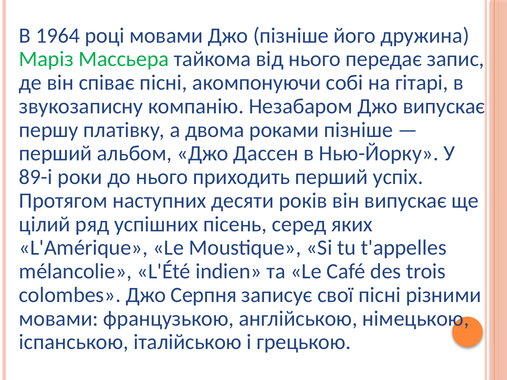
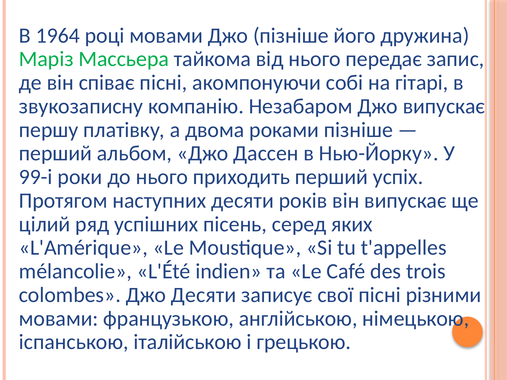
89-і: 89-і -> 99-і (36, 177)
Джо Серпня: Серпня -> Десяти (204, 295)
